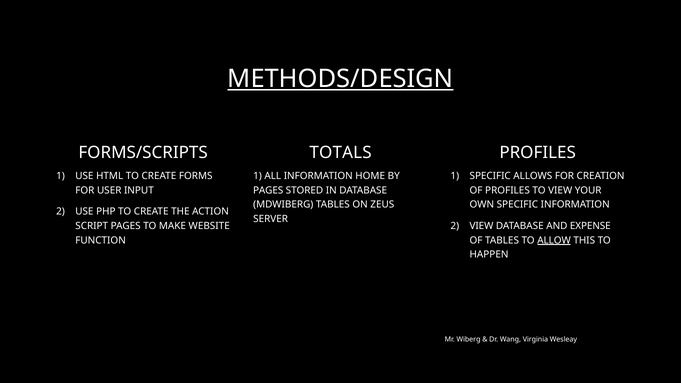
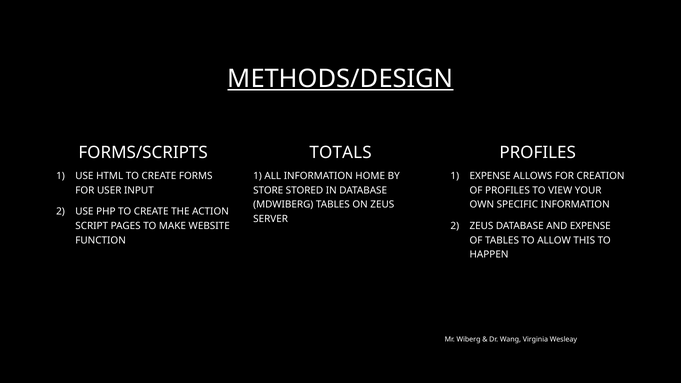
1 SPECIFIC: SPECIFIC -> EXPENSE (490, 176)
PAGES: PAGES -> STORE (268, 190)
VIEW: VIEW -> ZEUS (481, 226)
ALLOW underline: present -> none (554, 240)
